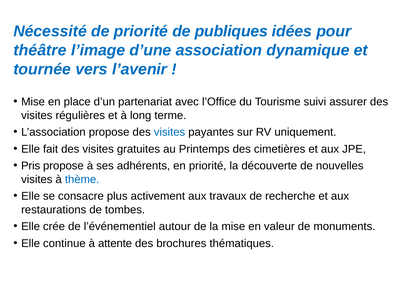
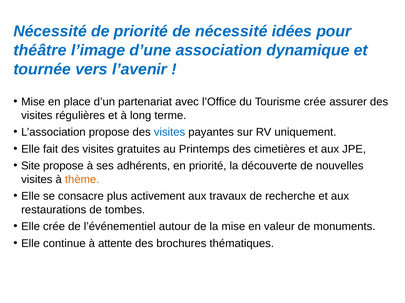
de publiques: publiques -> nécessité (231, 32)
Tourisme suivi: suivi -> crée (315, 102)
Pris: Pris -> Site (31, 166)
thème colour: blue -> orange (82, 180)
